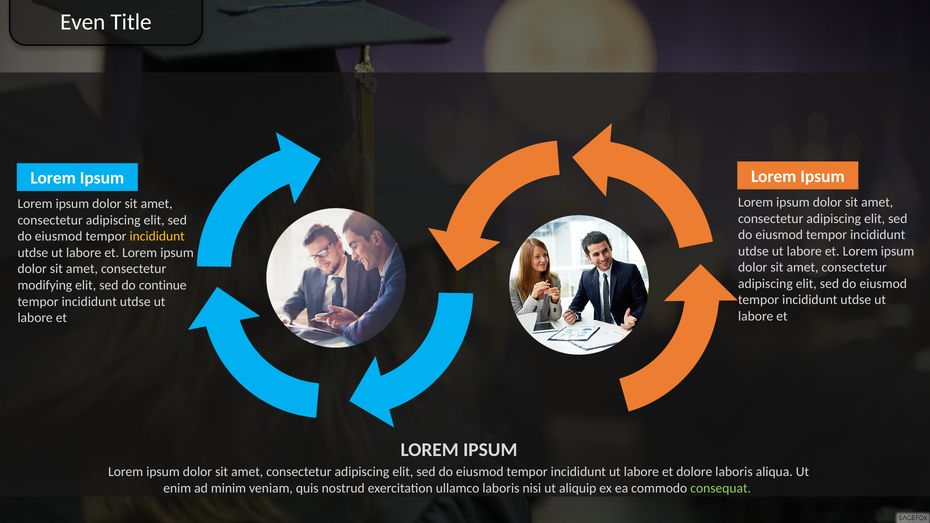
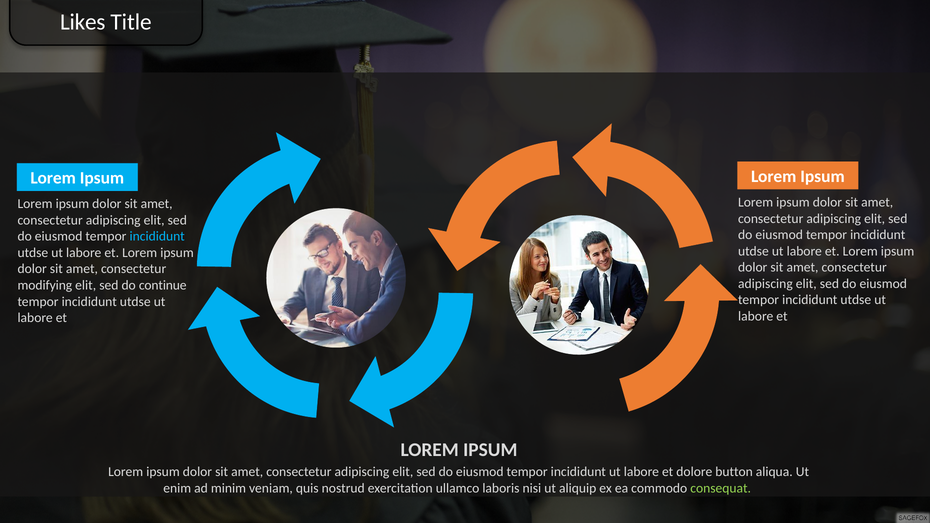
Even: Even -> Likes (83, 22)
incididunt colour: yellow -> light blue (157, 236)
dolore laboris: laboris -> button (734, 472)
